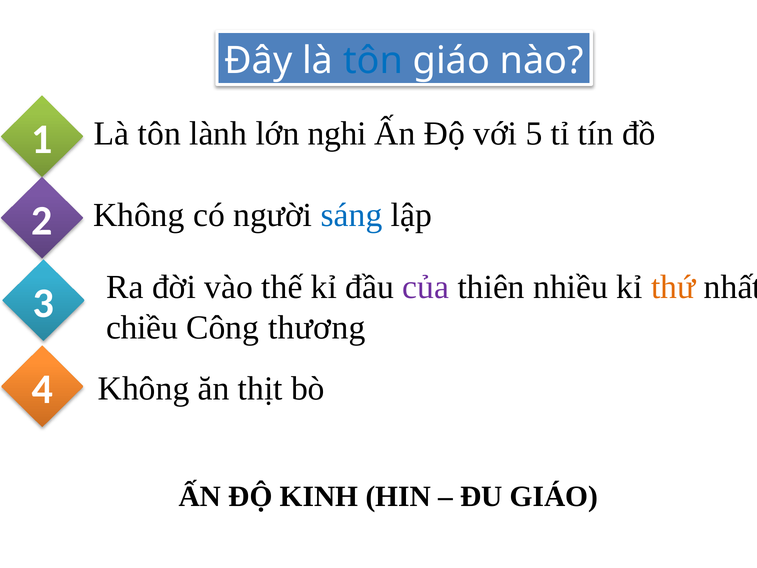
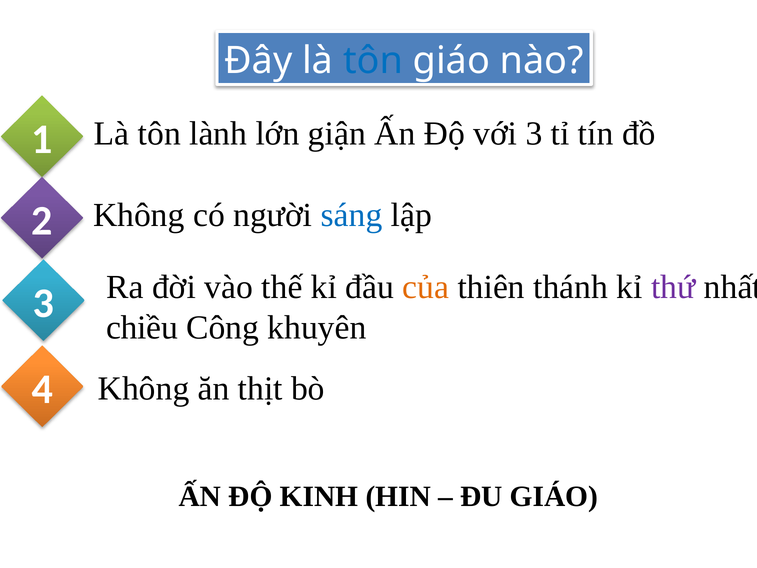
nghi: nghi -> giận (337, 134)
với 5: 5 -> 3 (534, 134)
của colour: purple -> orange (426, 287)
nhiều: nhiều -> thánh (571, 287)
thứ colour: orange -> purple (673, 287)
thương: thương -> khuyên (317, 327)
